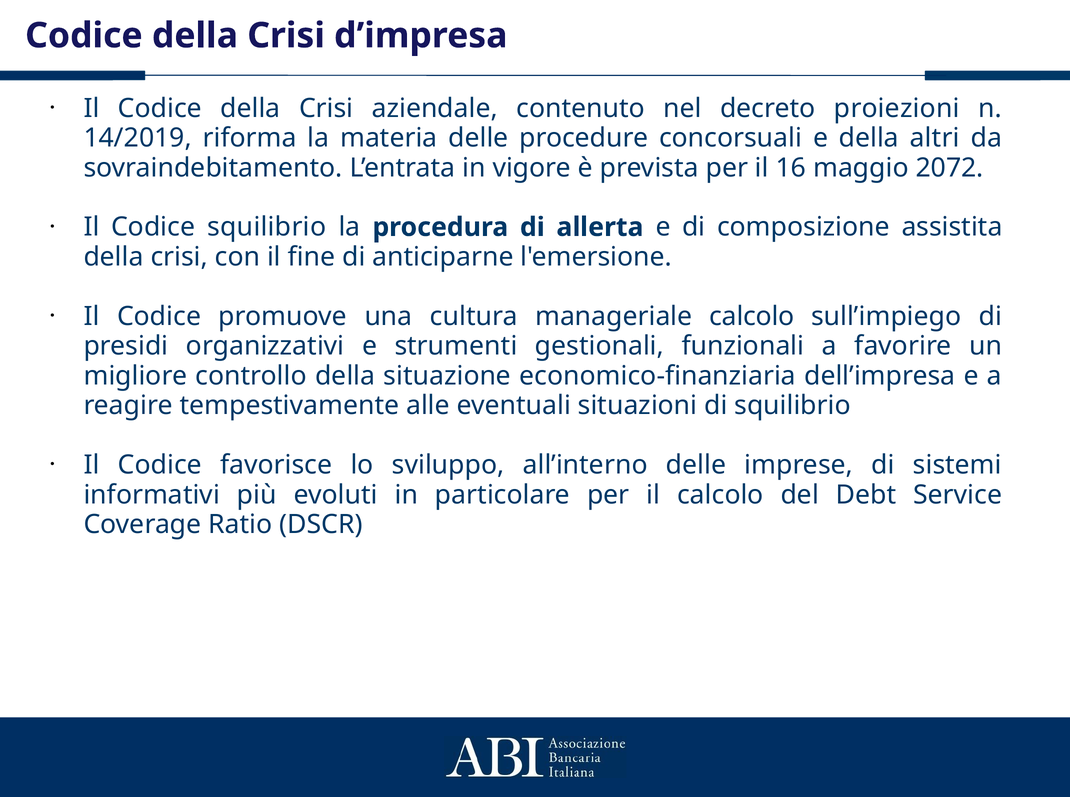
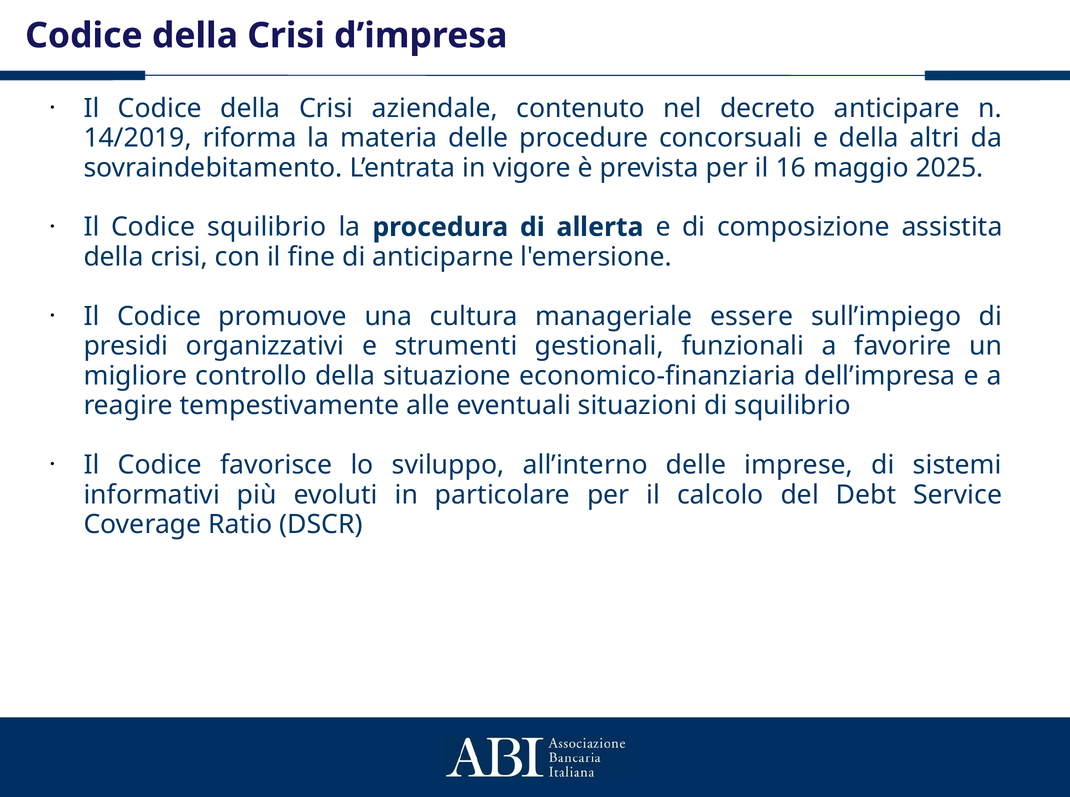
proiezioni: proiezioni -> anticipare (897, 108)
2072: 2072 -> 2025 (950, 168)
manageriale calcolo: calcolo -> essere (752, 316)
